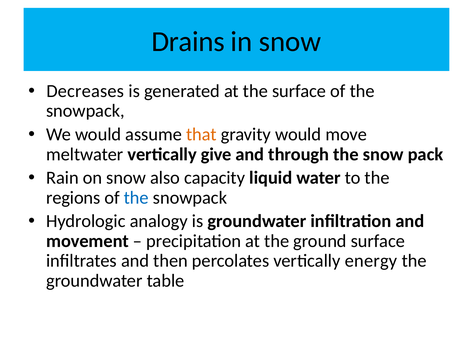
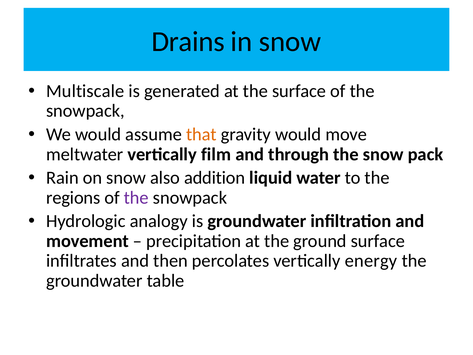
Decreases: Decreases -> Multiscale (85, 91)
give: give -> film (216, 154)
capacity: capacity -> addition (215, 178)
the colour: blue -> purple (136, 198)
